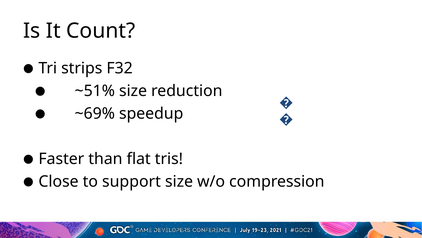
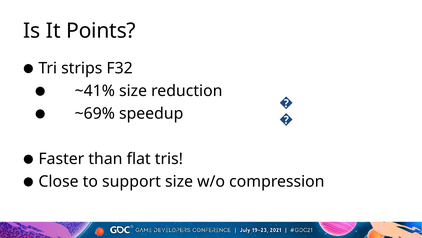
Count: Count -> Points (101, 31)
~51%: ~51% -> ~41% (95, 91)
